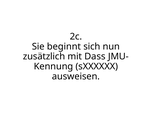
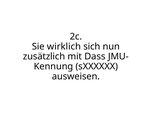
beginnt: beginnt -> wirklich (64, 47)
